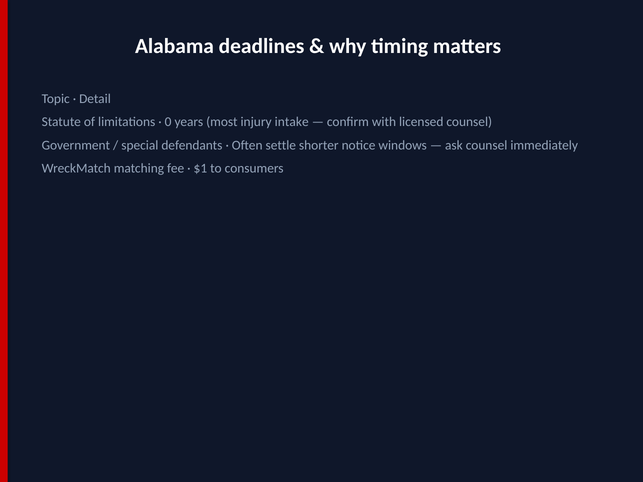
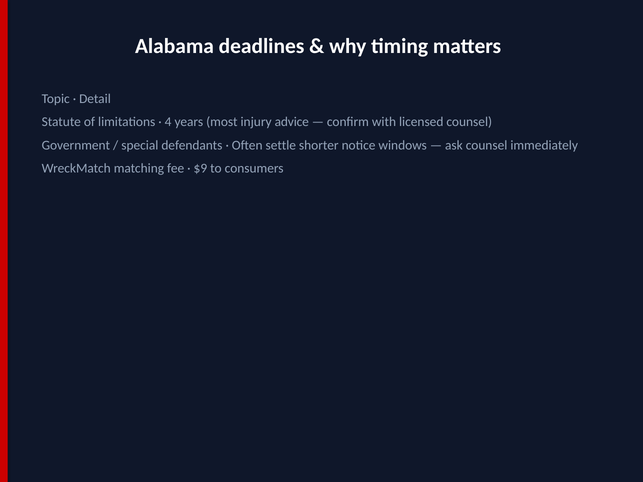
0: 0 -> 4 (168, 122)
intake: intake -> advice (292, 122)
$1: $1 -> $9 (200, 169)
